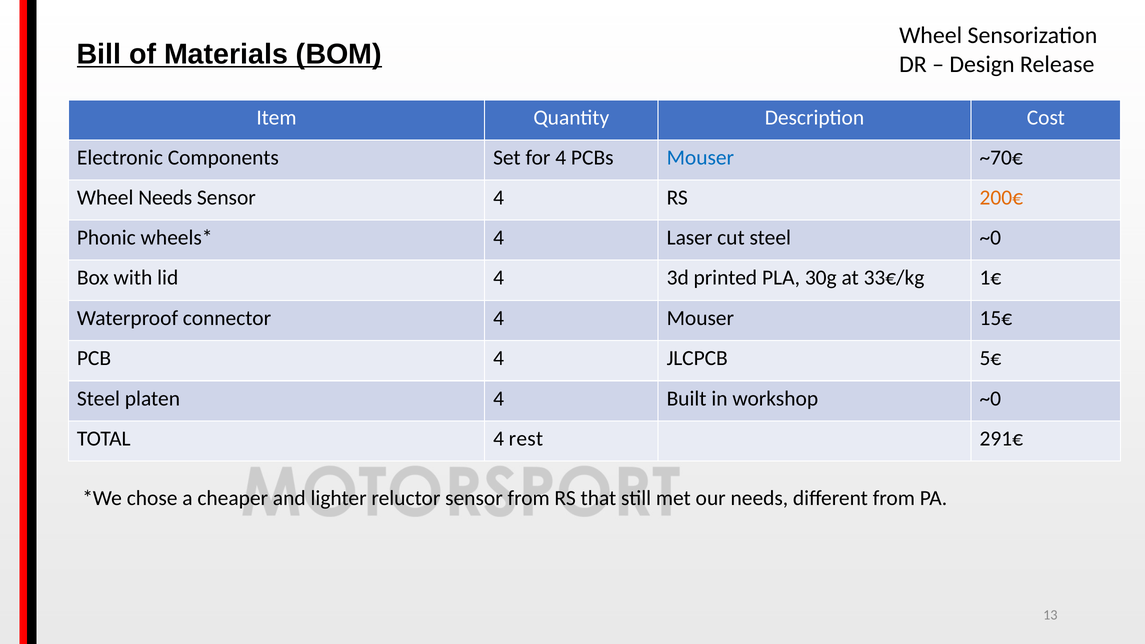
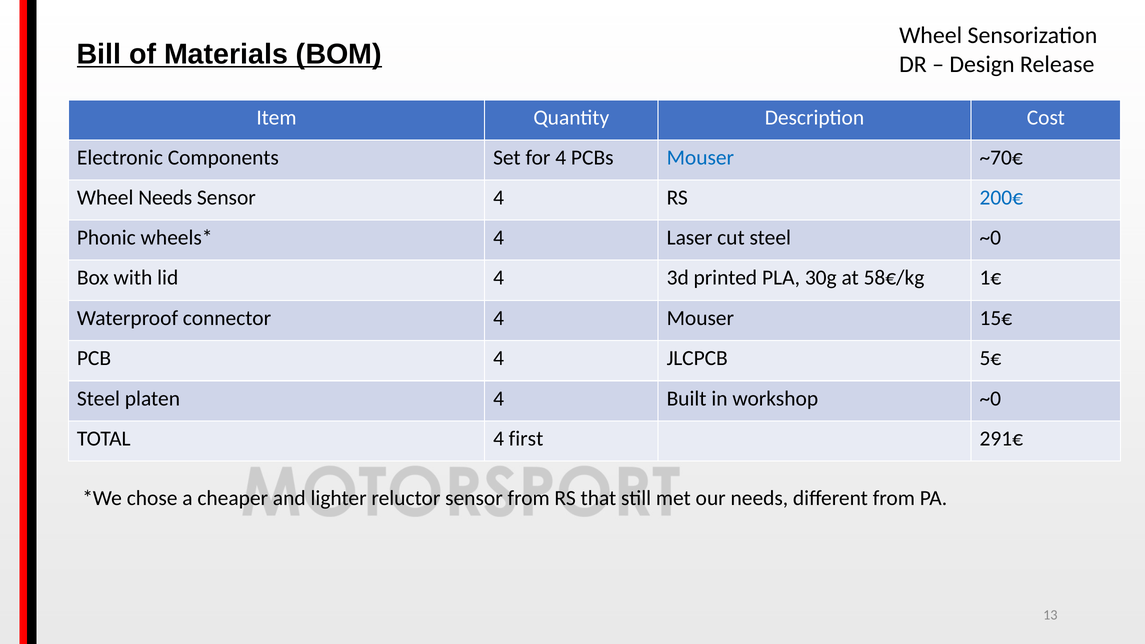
200€ colour: orange -> blue (1001, 198)
33€/kg: 33€/kg -> 58€/kg (894, 278)
rest: rest -> first (526, 438)
